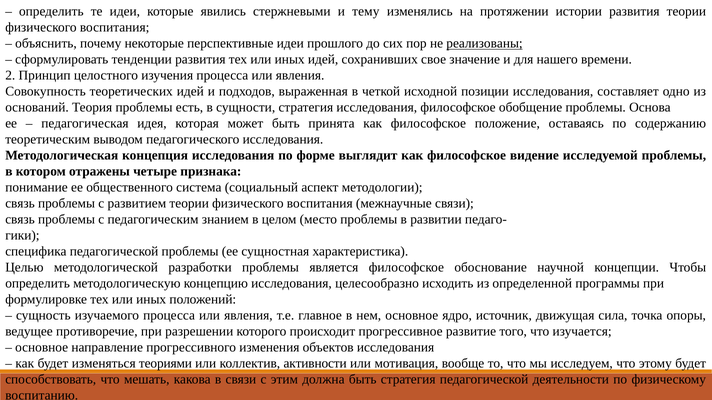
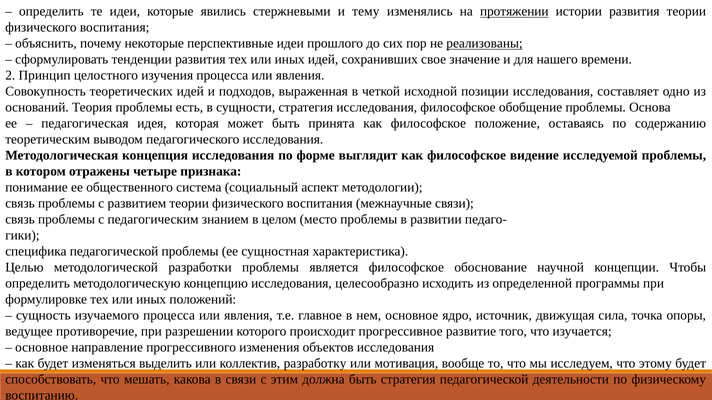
протяжении underline: none -> present (514, 12)
теориями: теориями -> выделить (165, 364)
активности: активности -> разработку (315, 364)
